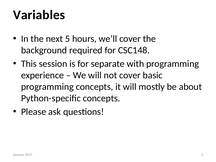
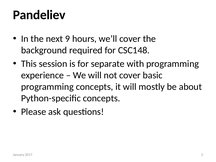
Variables: Variables -> Pandeliev (39, 15)
5: 5 -> 9 (68, 39)
